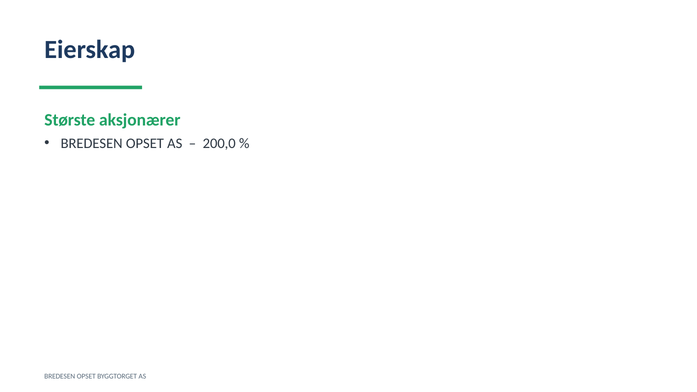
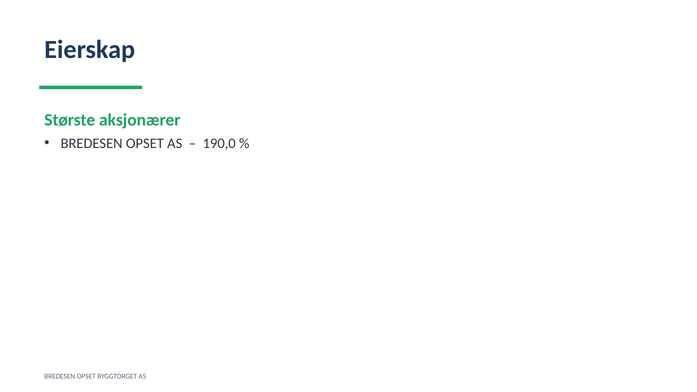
200,0: 200,0 -> 190,0 (219, 143)
